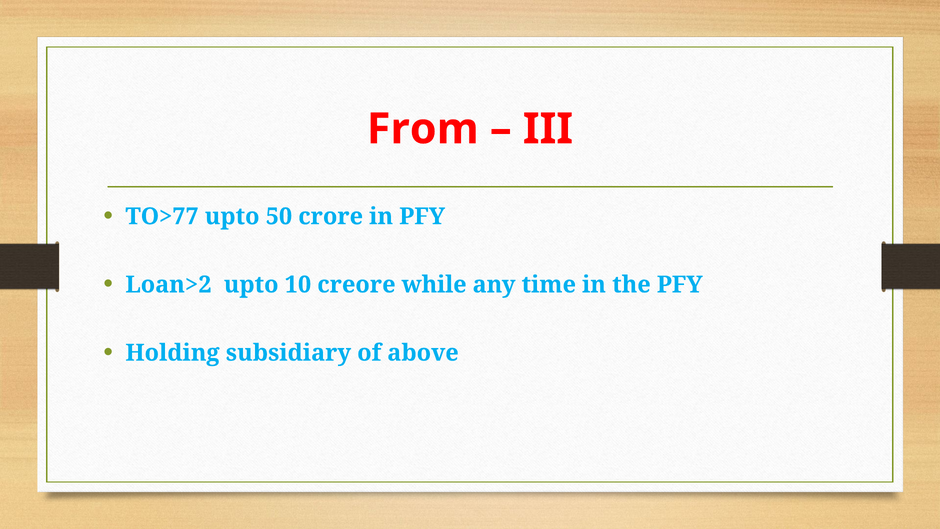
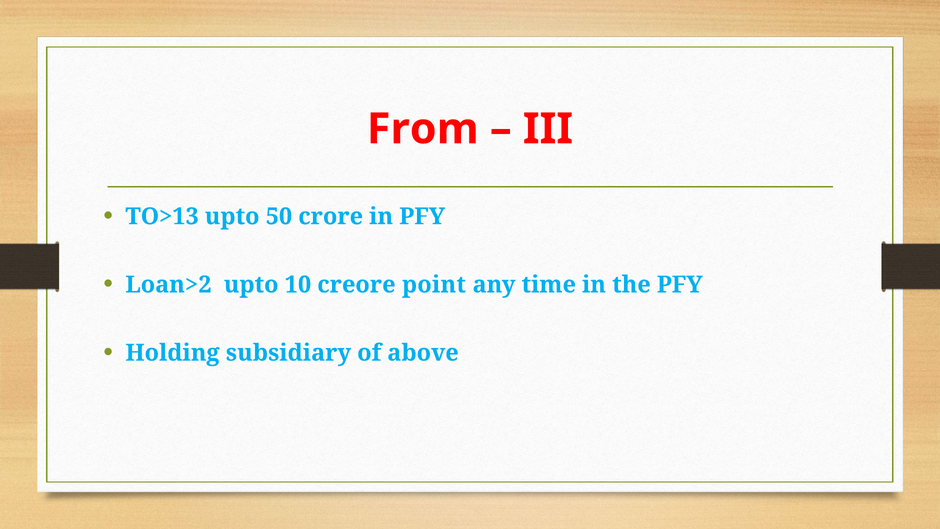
TO>77: TO>77 -> TO>13 (162, 216)
while: while -> point (434, 285)
